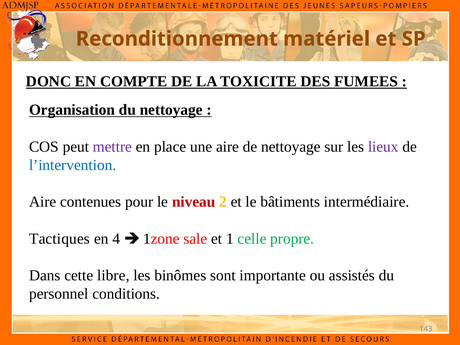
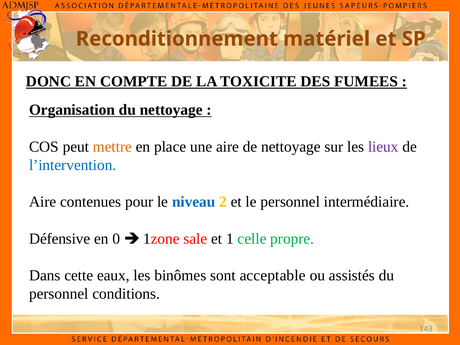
mettre colour: purple -> orange (112, 147)
niveau colour: red -> blue (194, 202)
le bâtiments: bâtiments -> personnel (290, 202)
Tactiques: Tactiques -> Défensive (60, 239)
4: 4 -> 0 (116, 239)
libre: libre -> eaux (113, 275)
importante: importante -> acceptable (273, 275)
